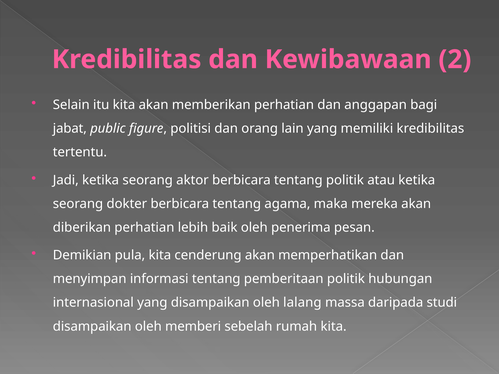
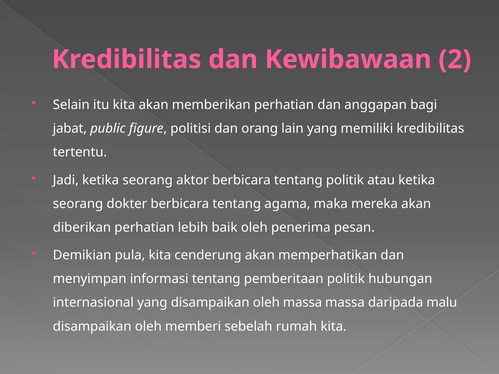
oleh lalang: lalang -> massa (302, 303)
studi: studi -> malu (442, 303)
